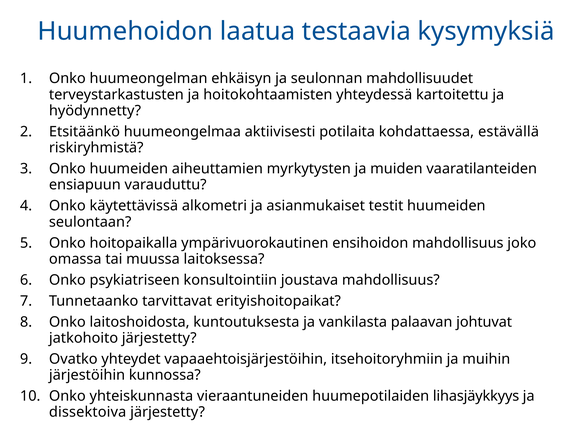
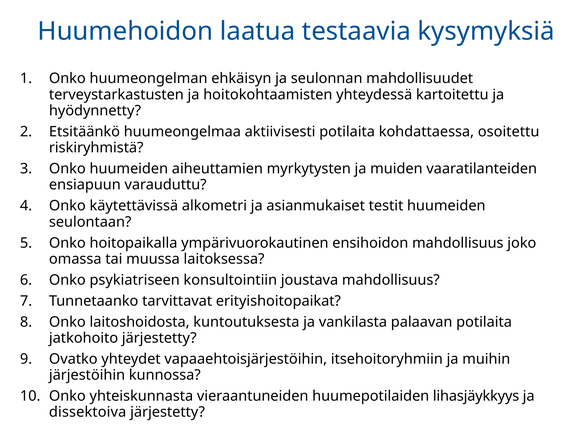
estävällä: estävällä -> osoitettu (509, 132)
palaavan johtuvat: johtuvat -> potilaita (484, 322)
